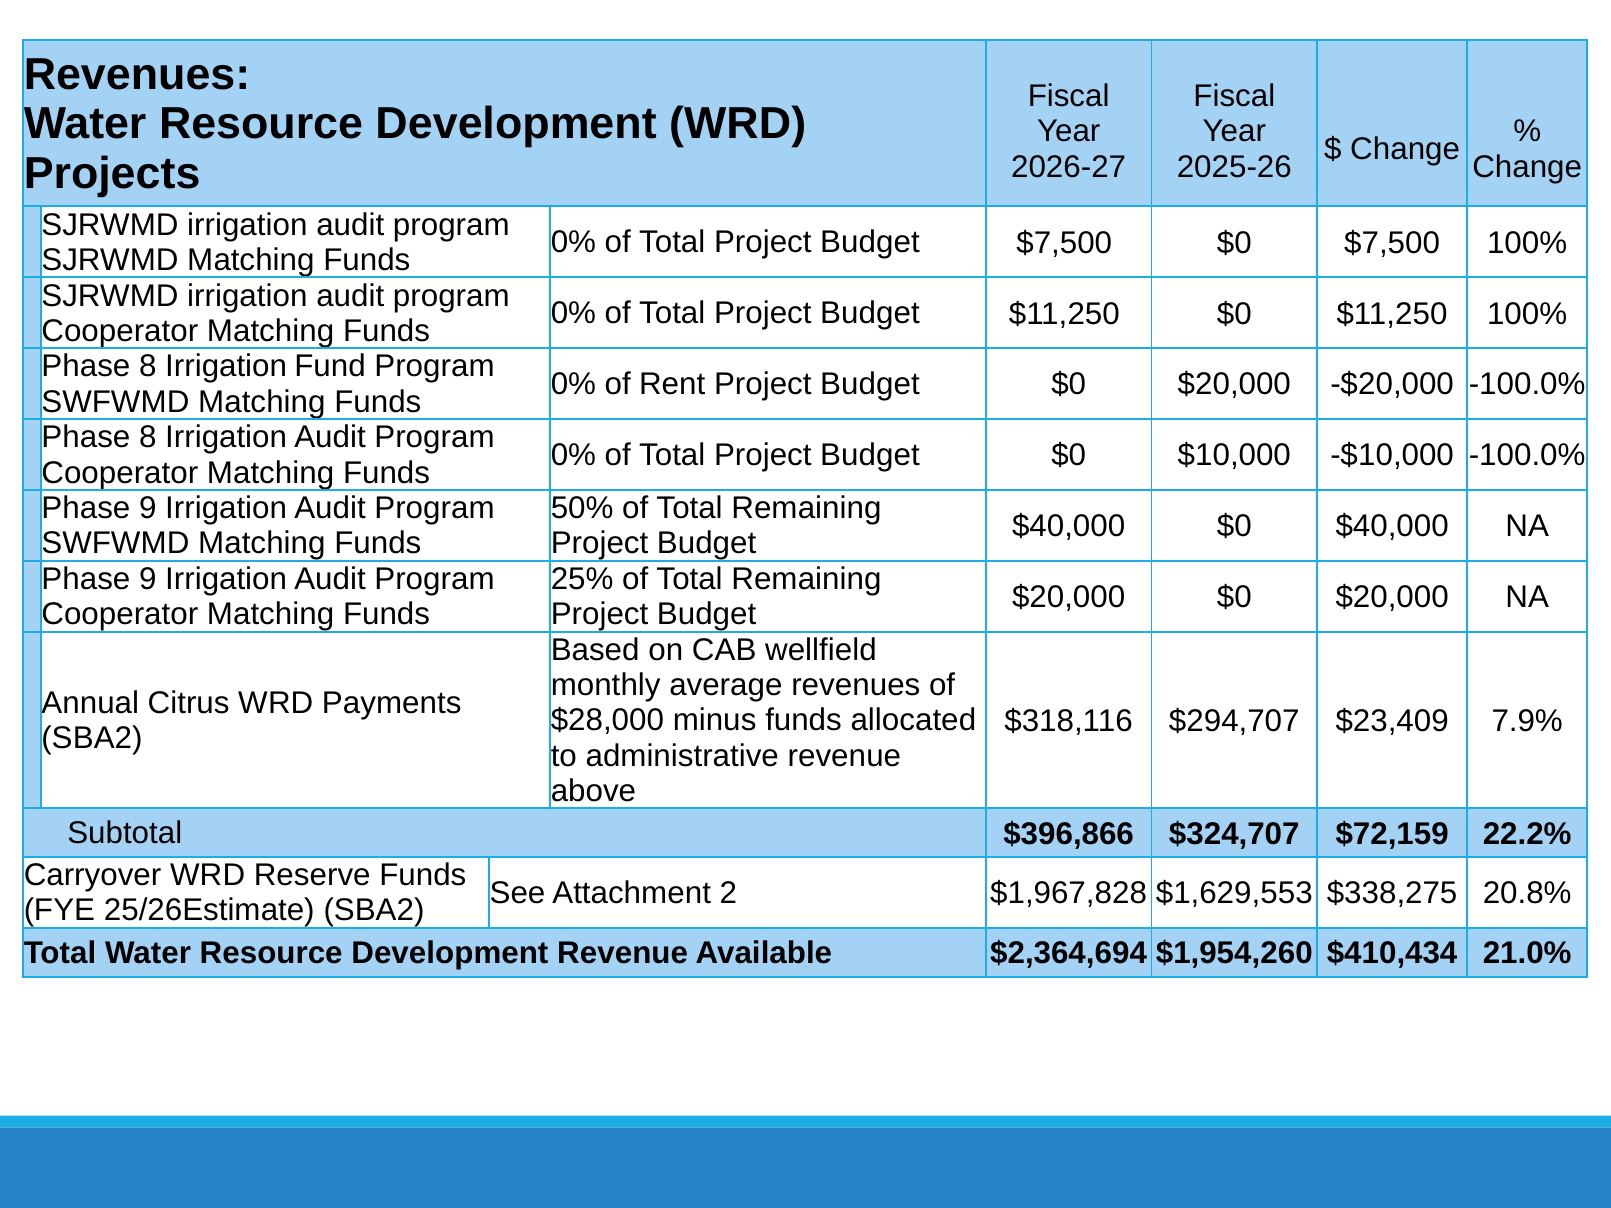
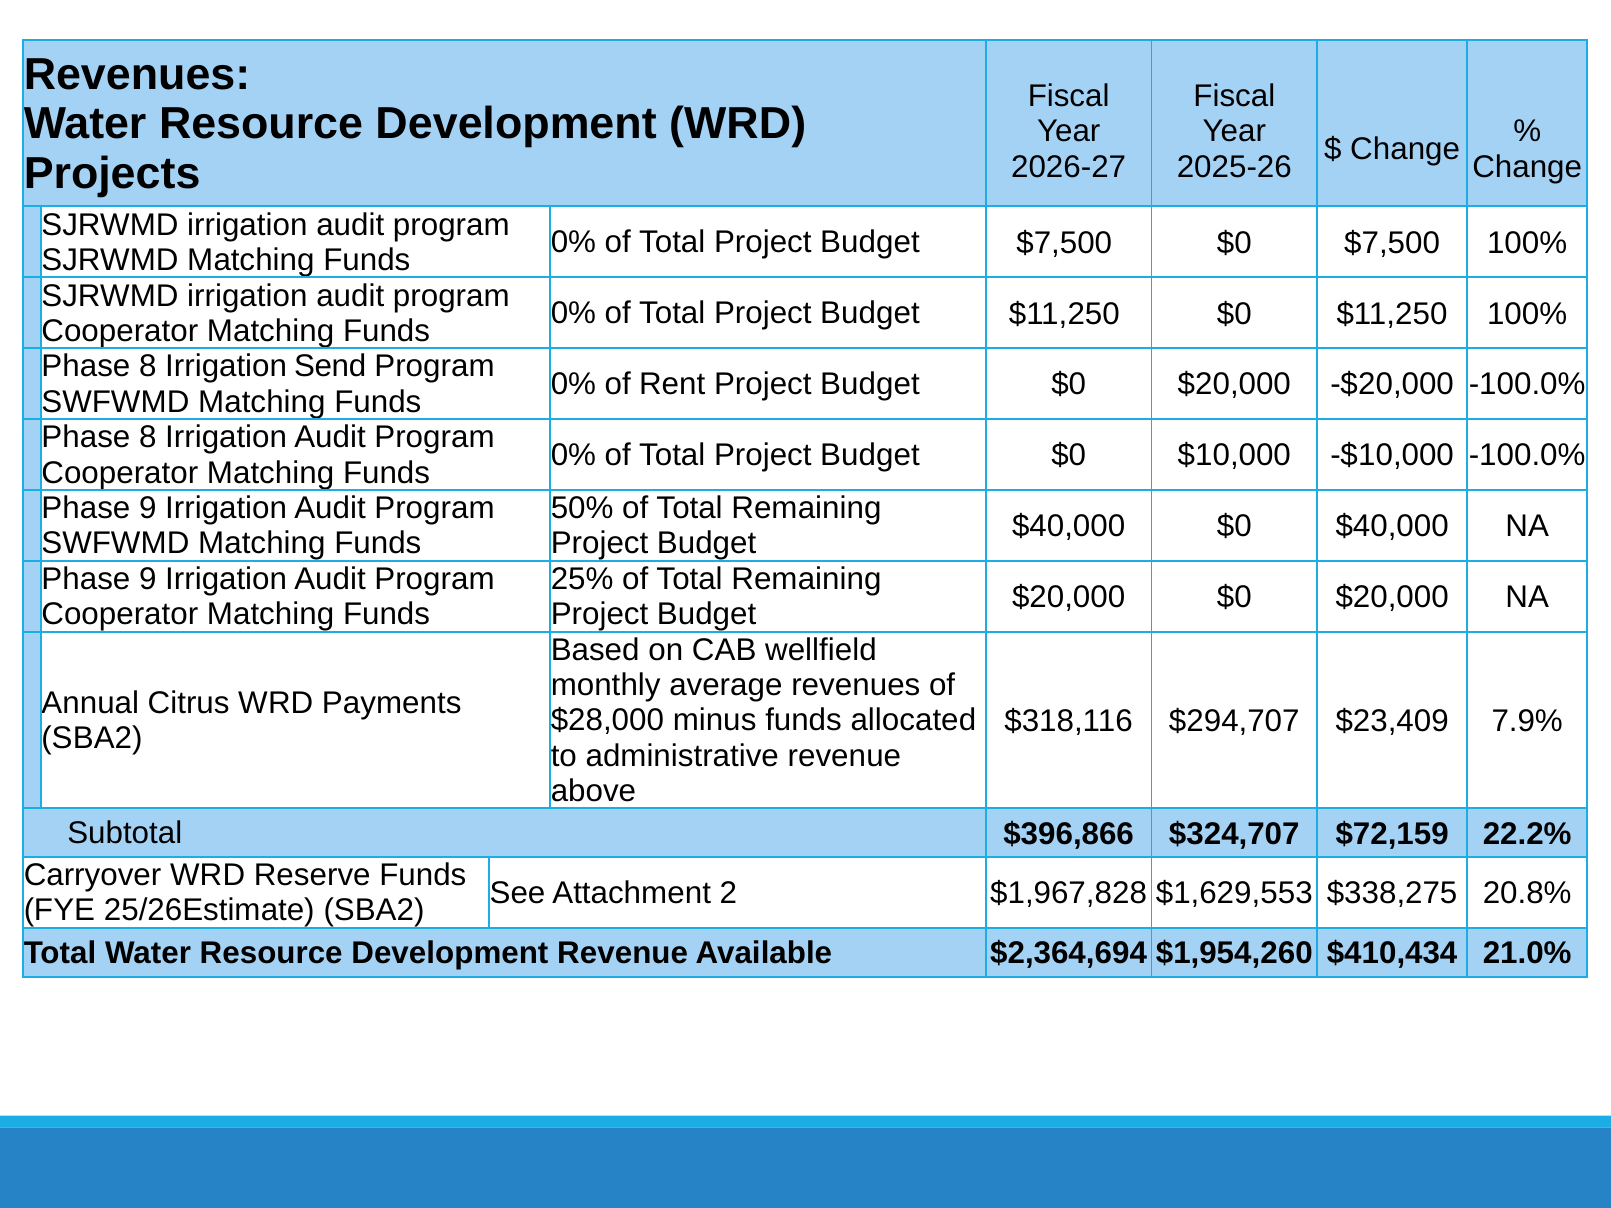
Fund: Fund -> Send (330, 367)
